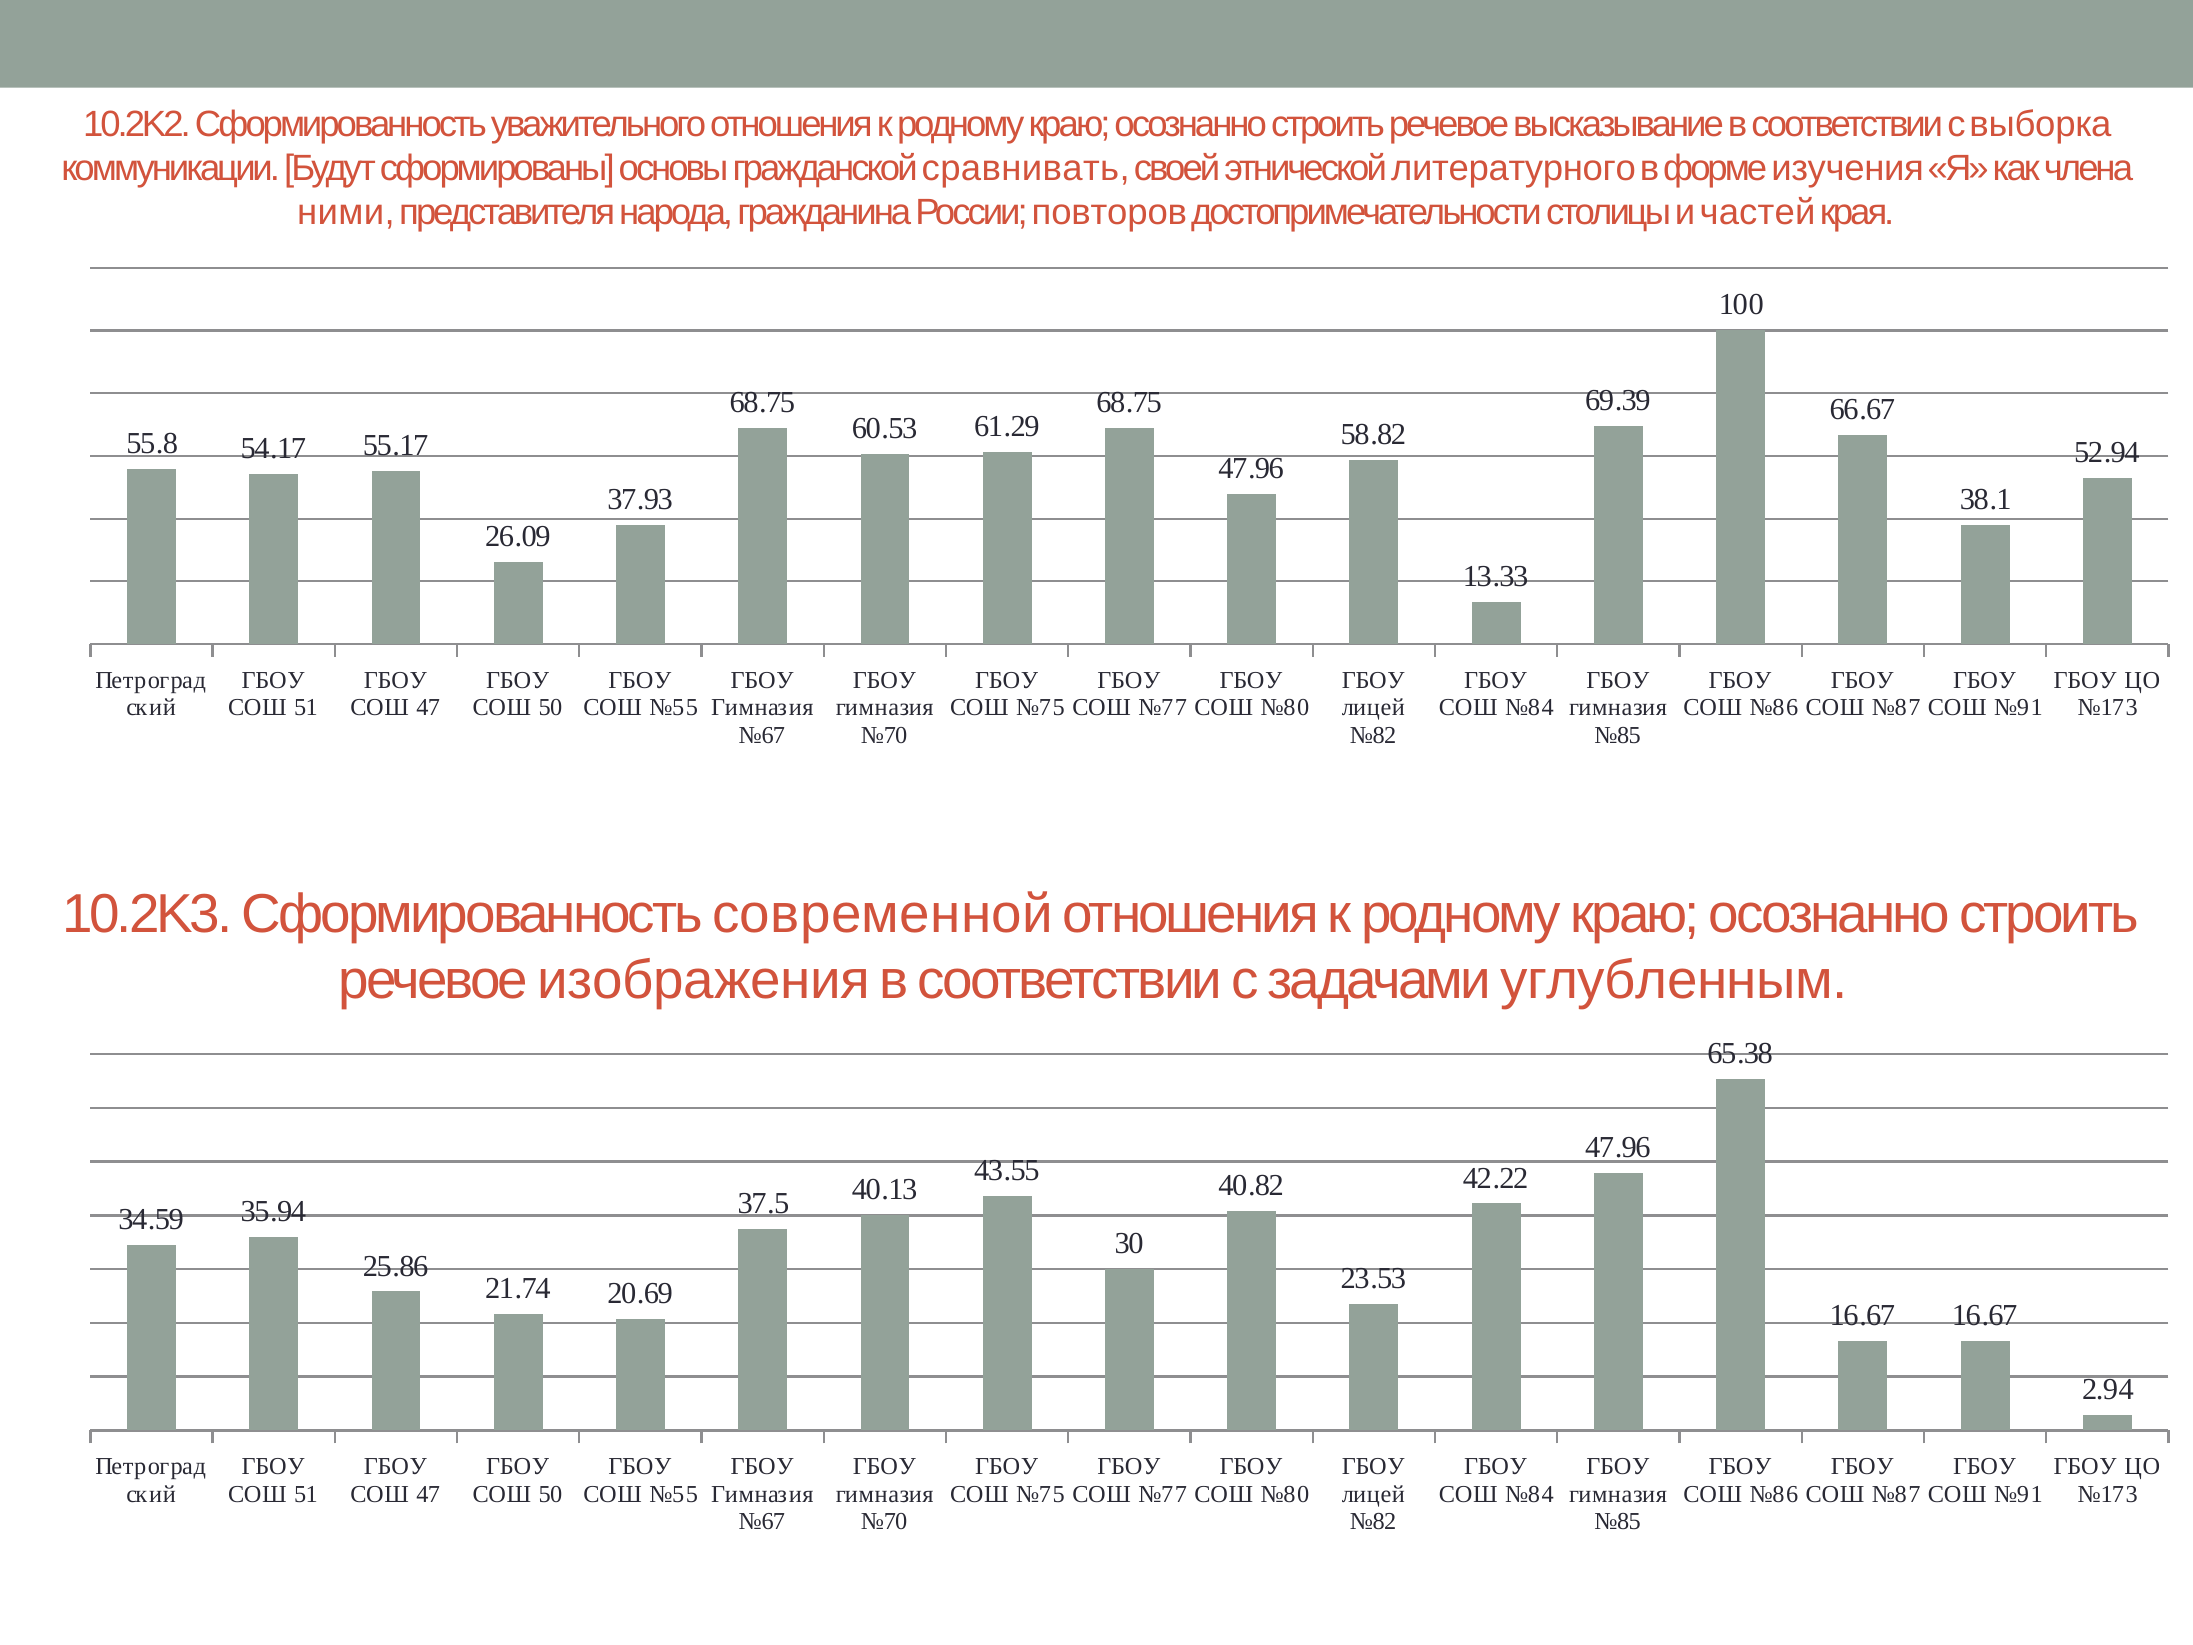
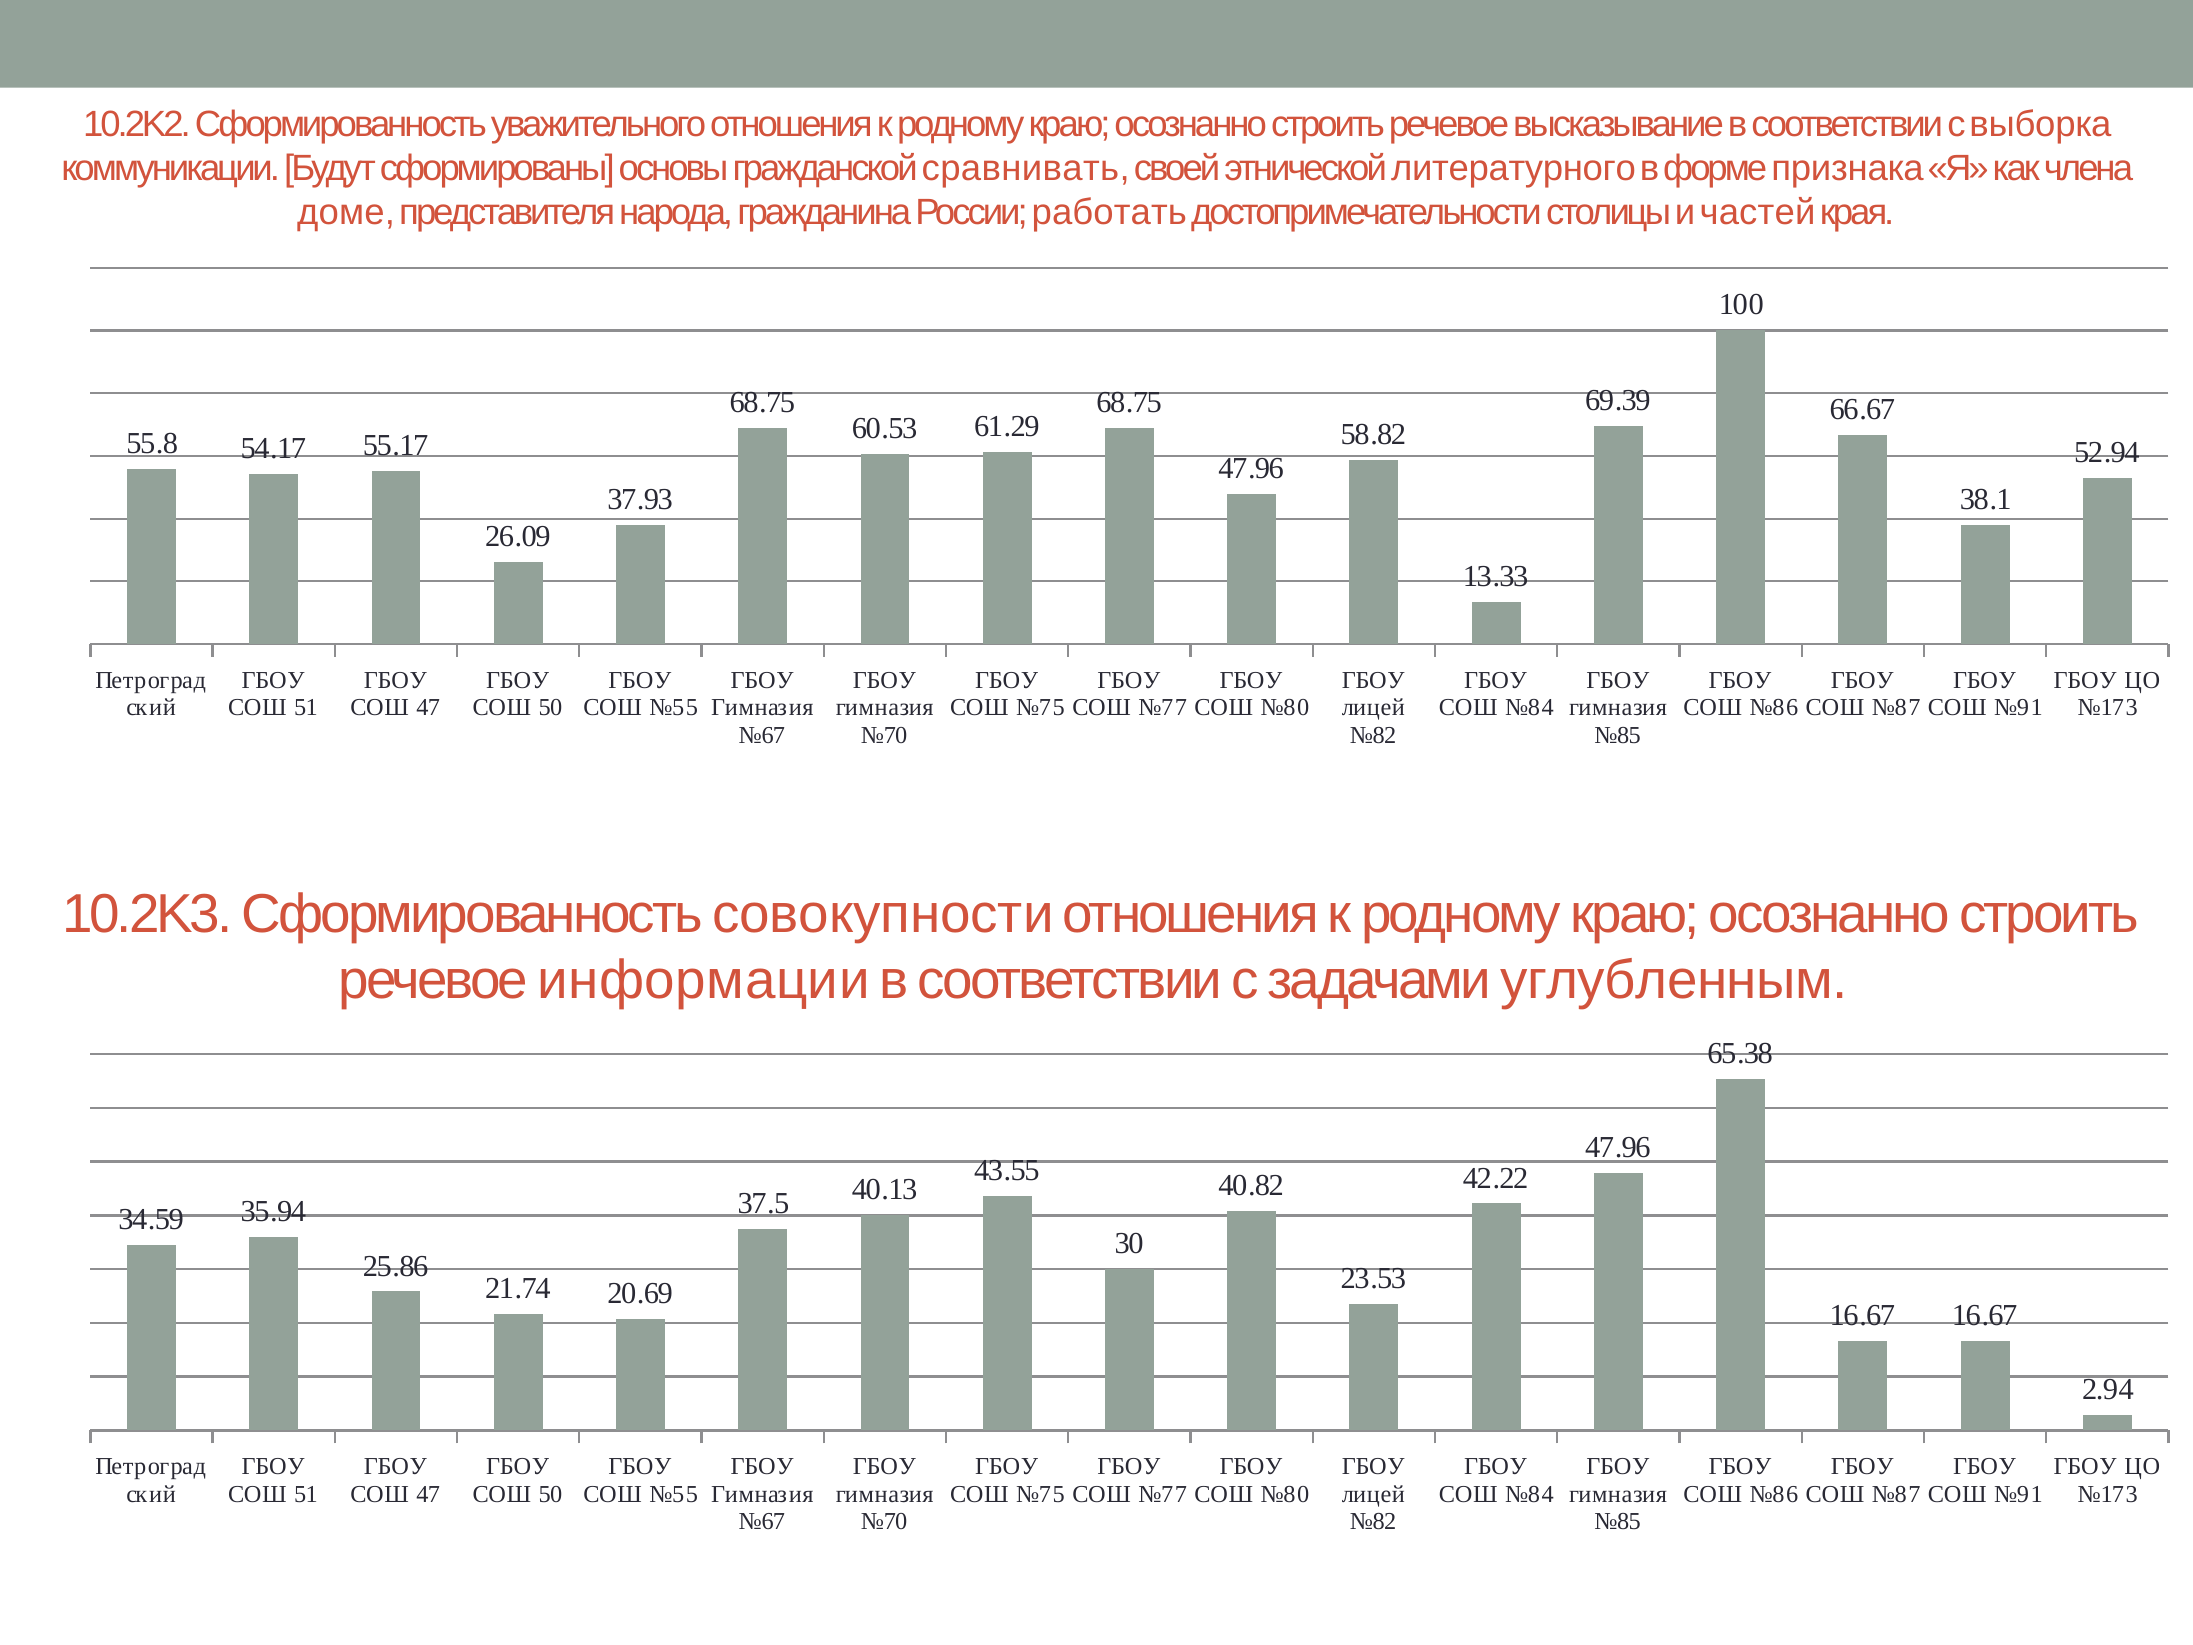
изучения: изучения -> признака (1848, 169)
ними: ними -> доме (346, 212)
повторов: повторов -> работать (1109, 212)
современной: современной -> совокупности (883, 914)
изображения: изображения -> информации (703, 980)
